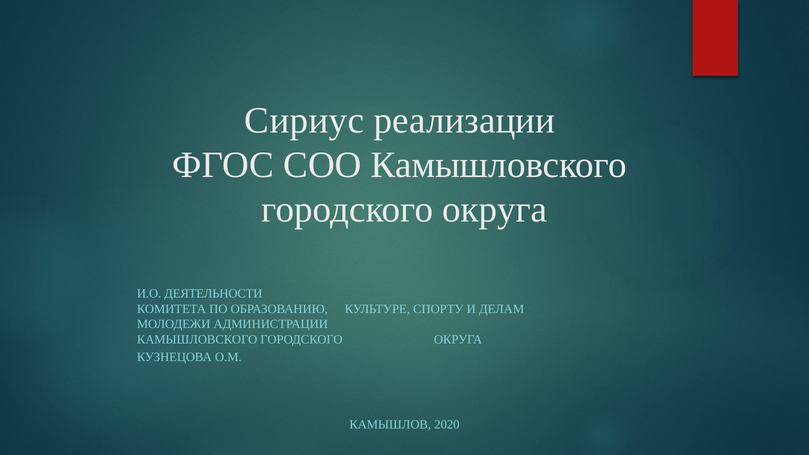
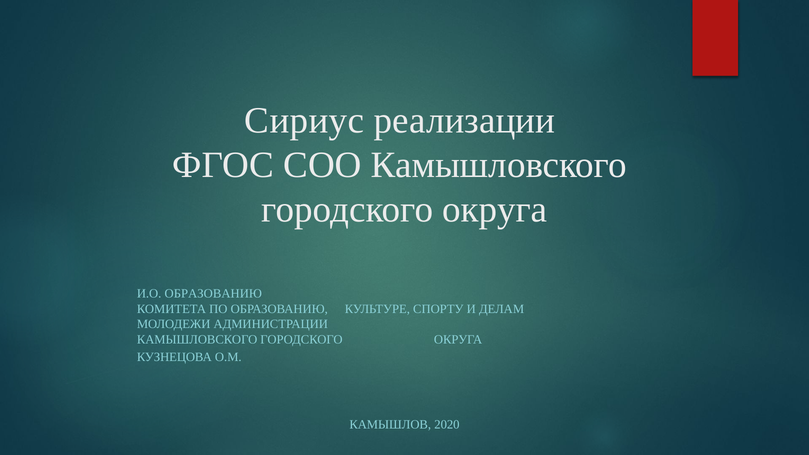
И.О ДЕЯТЕЛЬНОСТИ: ДЕЯТЕЛЬНОСТИ -> ОБРАЗОВАНИЮ (213, 294)
